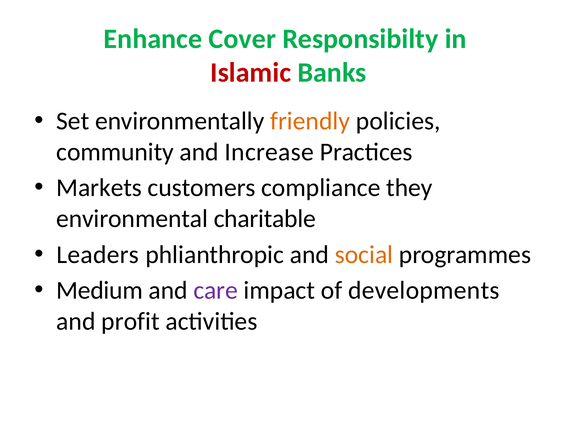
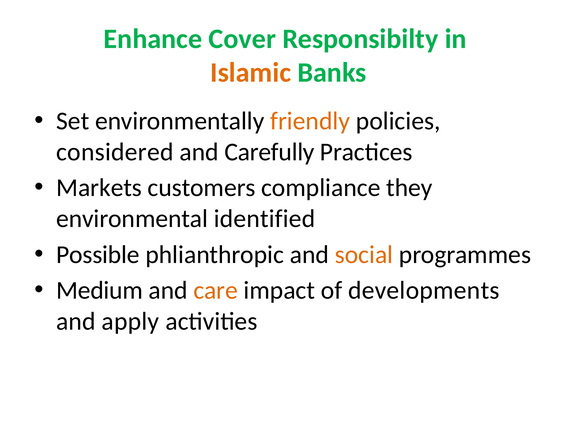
Islamic colour: red -> orange (251, 73)
community: community -> considered (115, 152)
Increase: Increase -> Carefully (269, 152)
charitable: charitable -> identified (265, 219)
Leaders: Leaders -> Possible (98, 254)
care colour: purple -> orange (216, 290)
profit: profit -> apply (130, 321)
